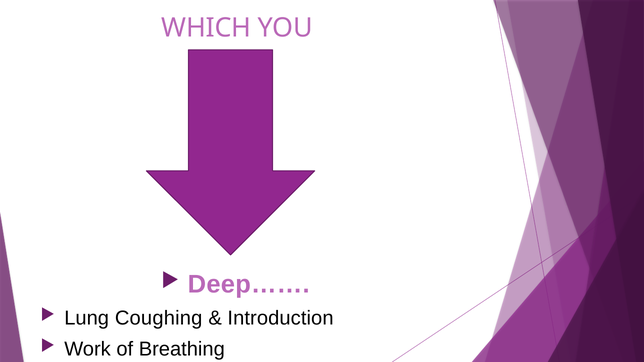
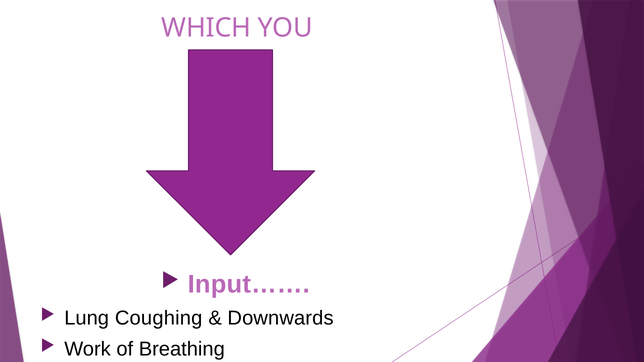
Deep……: Deep…… -> Input…… (249, 285)
Introduction: Introduction -> Downwards (281, 318)
